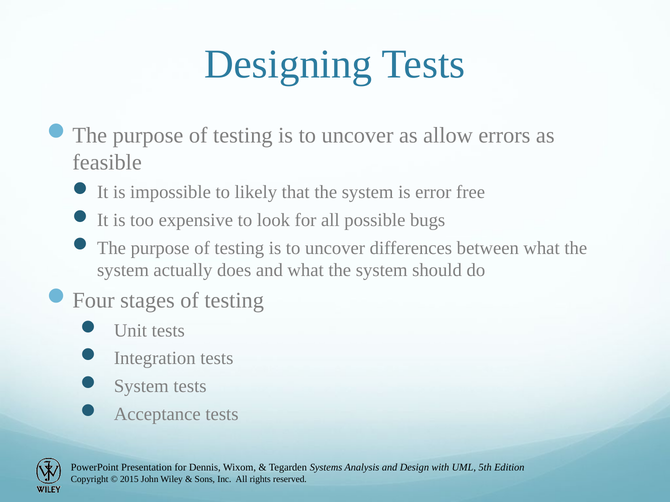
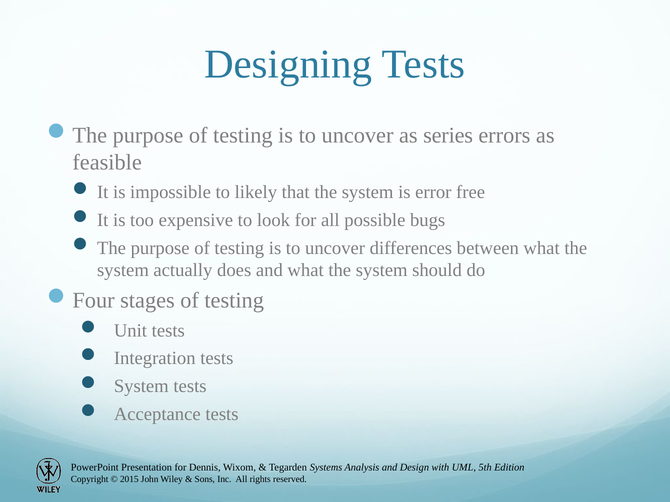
allow: allow -> series (448, 136)
